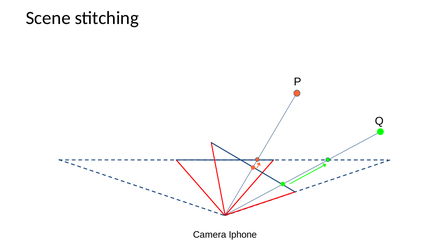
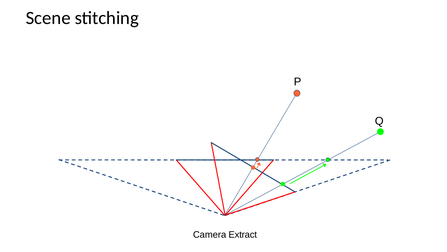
Iphone: Iphone -> Extract (243, 234)
